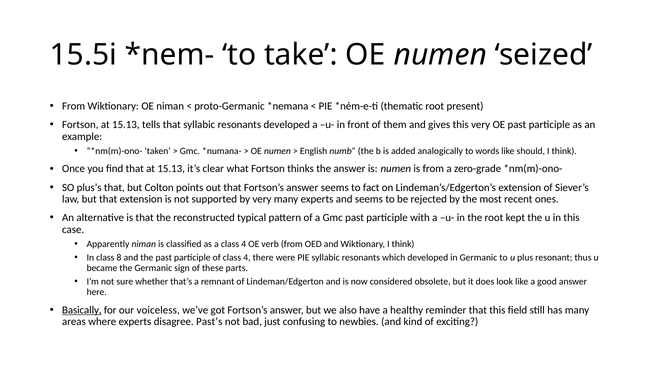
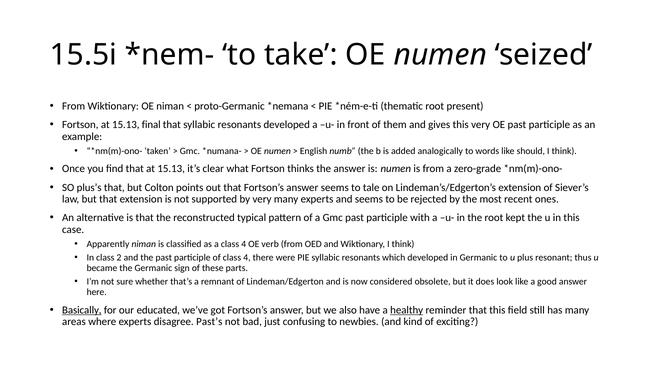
tells: tells -> final (151, 125)
fact: fact -> tale (371, 187)
8: 8 -> 2 (119, 258)
voiceless: voiceless -> educated (158, 310)
healthy underline: none -> present (407, 310)
